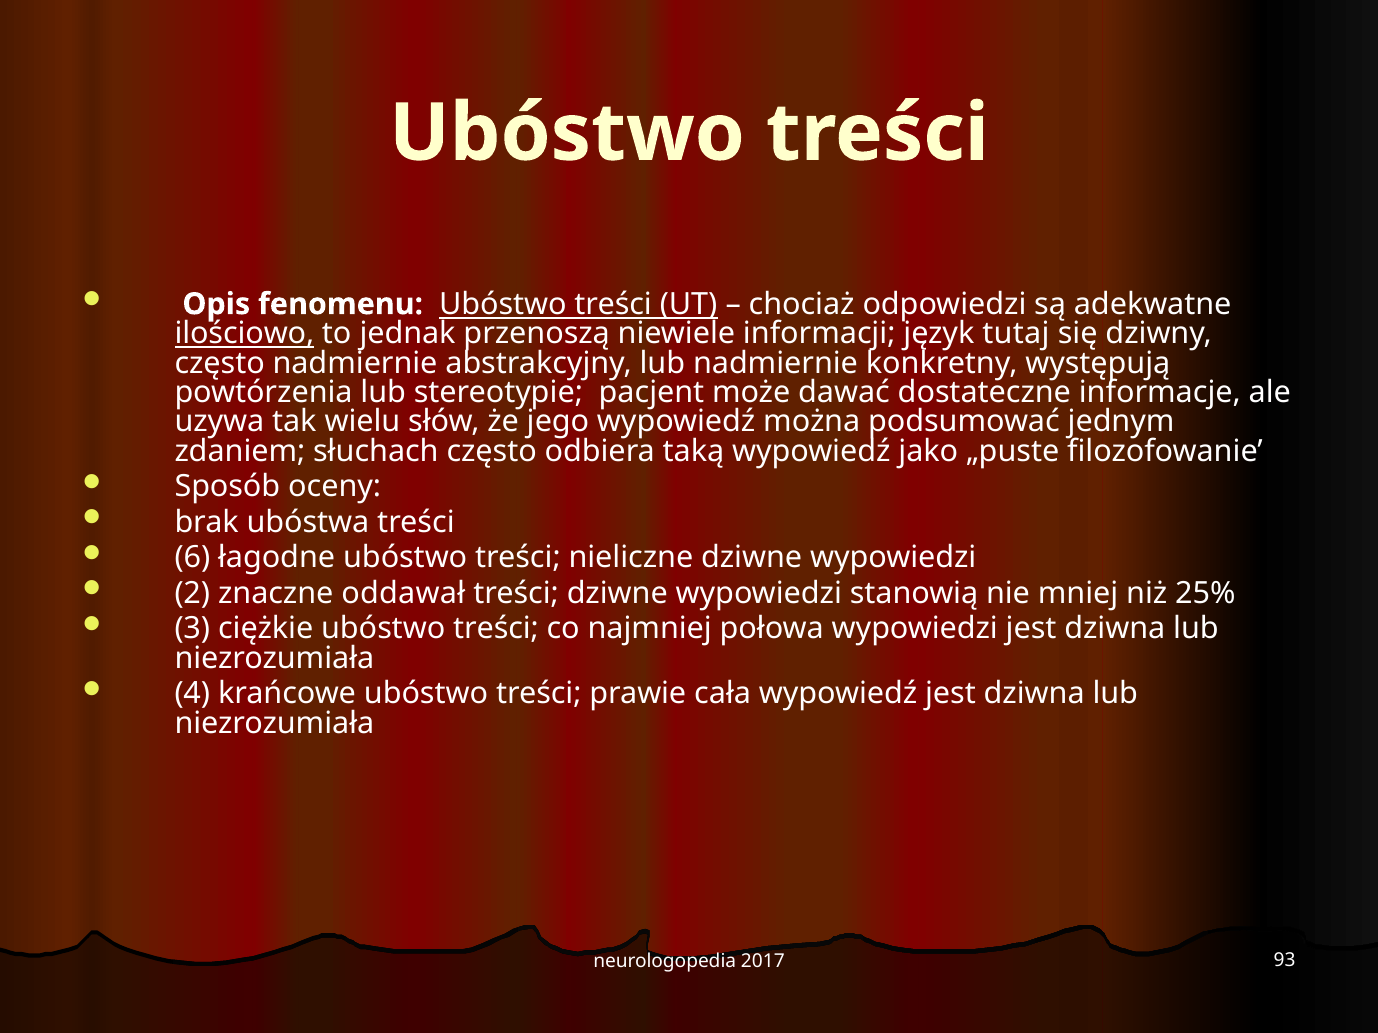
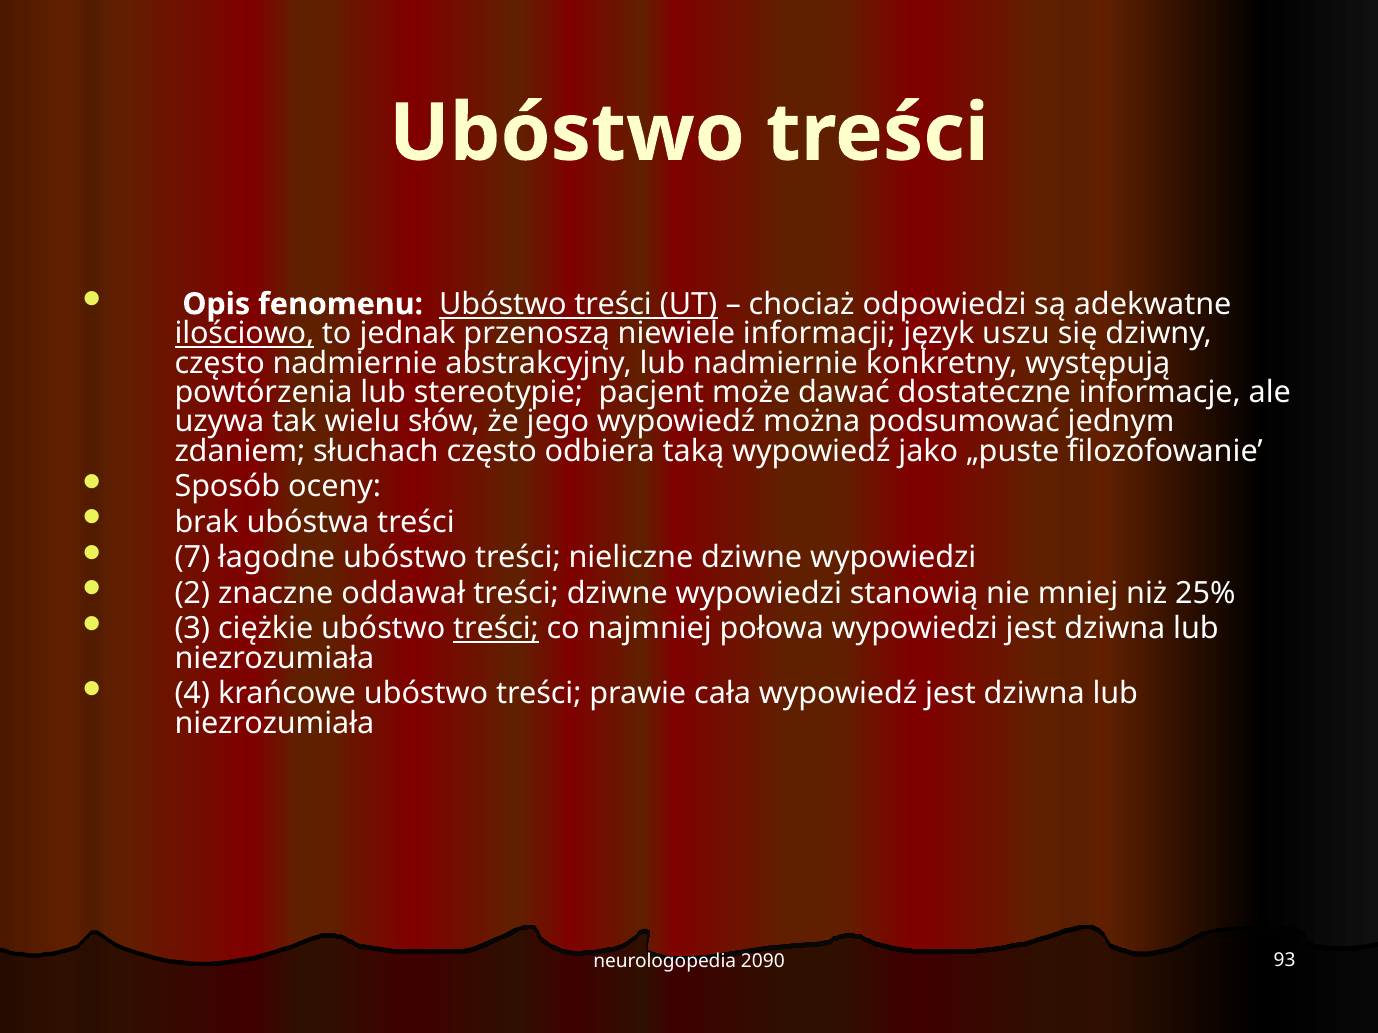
tutaj: tutaj -> uszu (1016, 334)
6: 6 -> 7 (192, 558)
treści underline: none -> present (496, 629)
2017: 2017 -> 2090 (763, 961)
